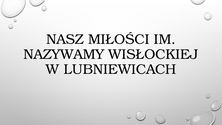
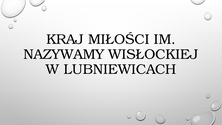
NASZ: NASZ -> KRAJ (65, 39)
